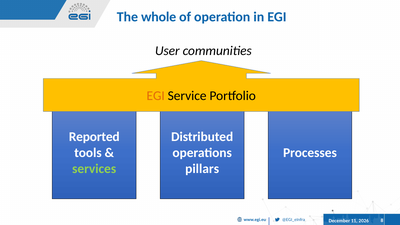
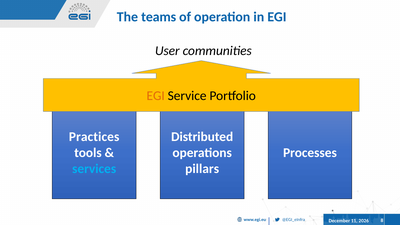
whole: whole -> teams (159, 17)
Reported: Reported -> Practices (94, 137)
services colour: light green -> light blue (94, 169)
